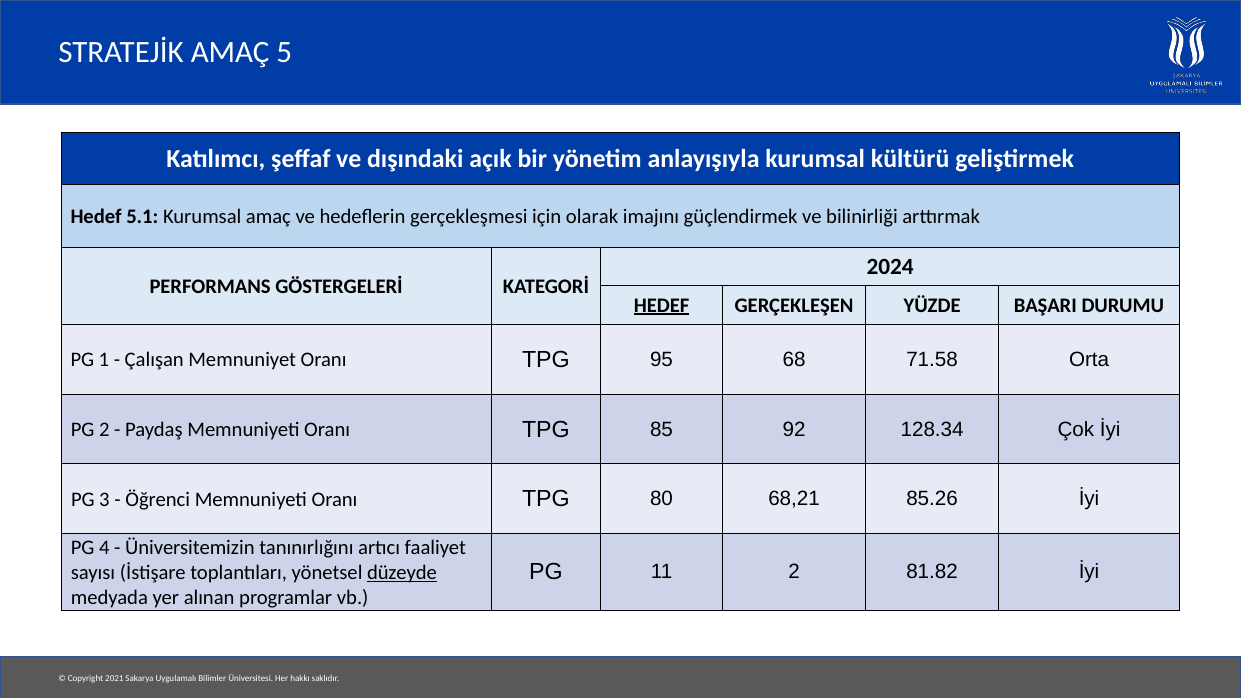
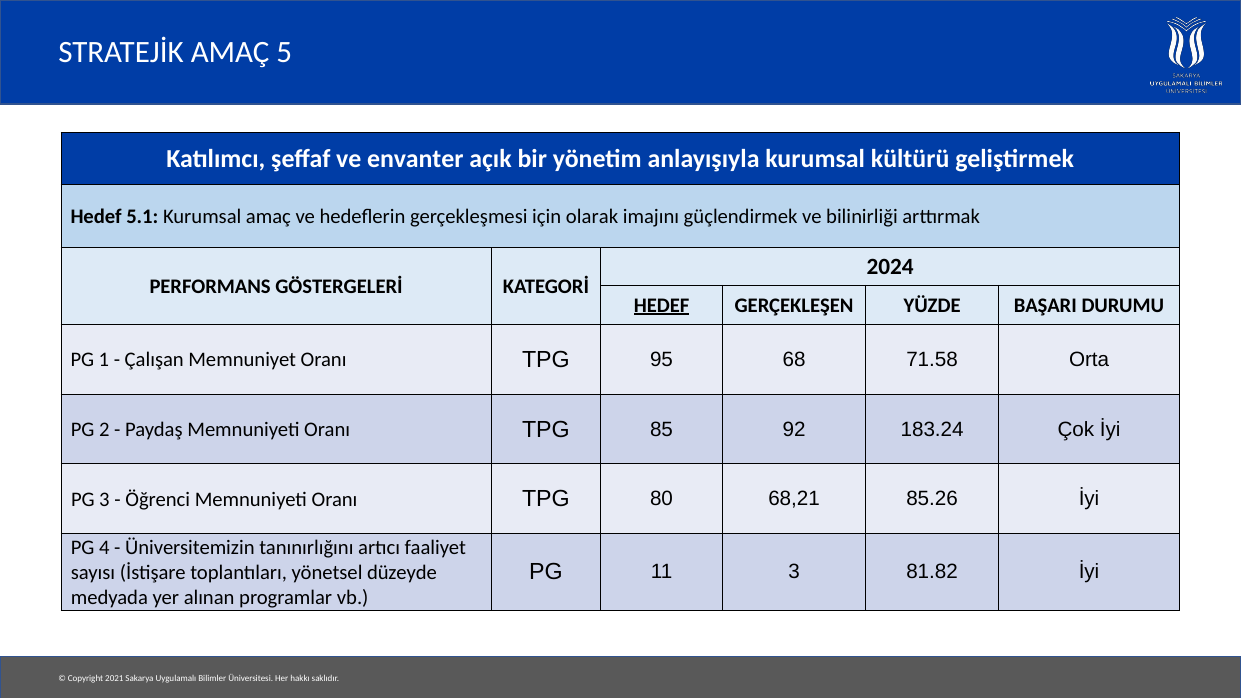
dışındaki: dışındaki -> envanter (415, 159)
128.34: 128.34 -> 183.24 (932, 429)
11 2: 2 -> 3 (794, 572)
düzeyde underline: present -> none (402, 573)
